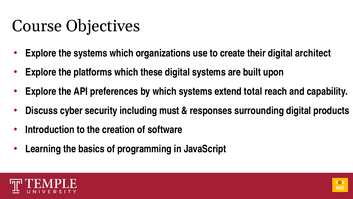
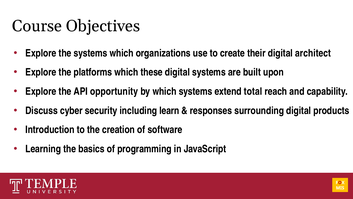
preferences: preferences -> opportunity (114, 91)
must: must -> learn (169, 110)
